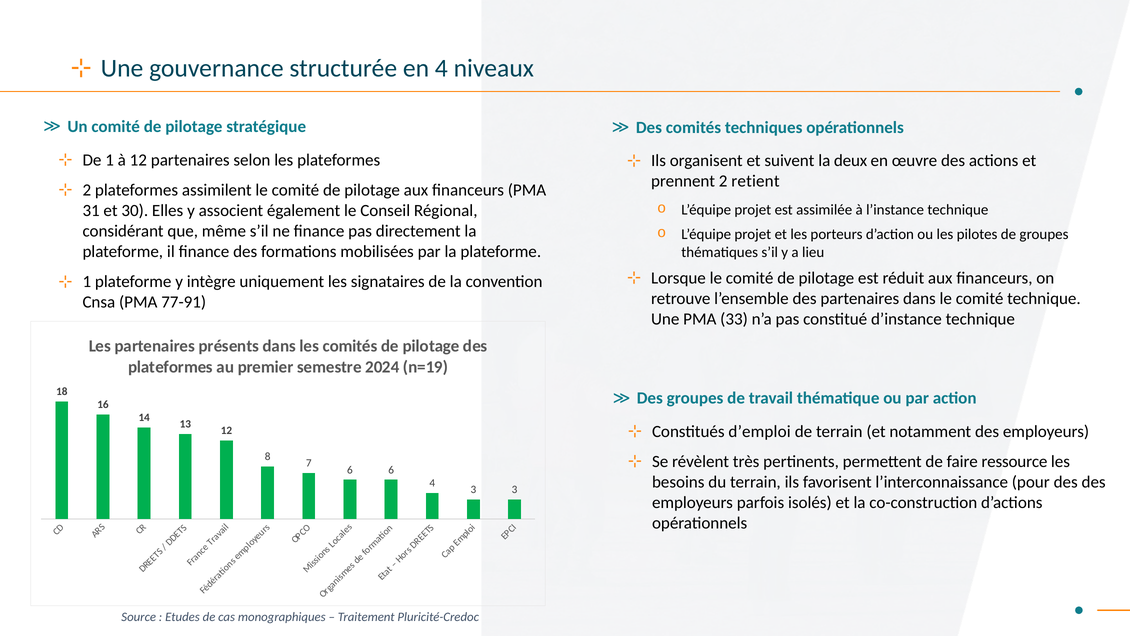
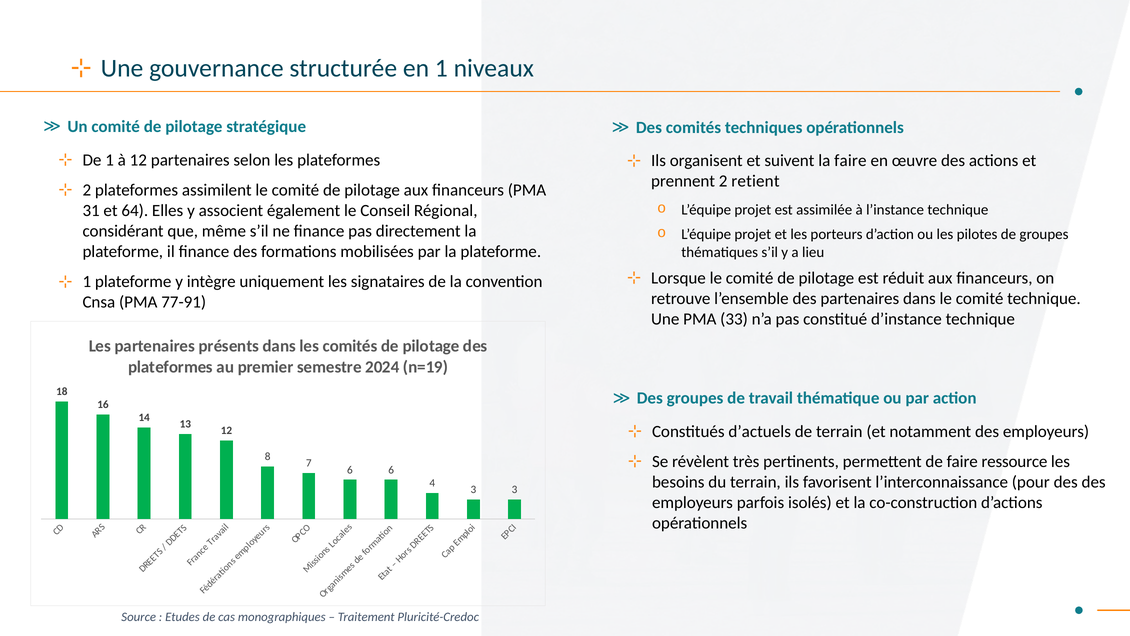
en 4: 4 -> 1 (441, 68)
la deux: deux -> faire (850, 161)
30: 30 -> 64 (135, 210)
d’emploi: d’emploi -> d’actuels (760, 431)
